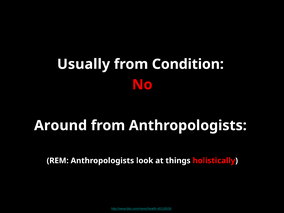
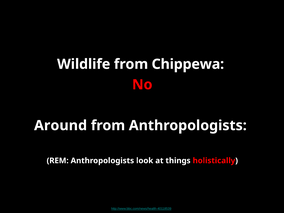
Usually: Usually -> Wildlife (84, 64)
Condition: Condition -> Chippewa (188, 64)
